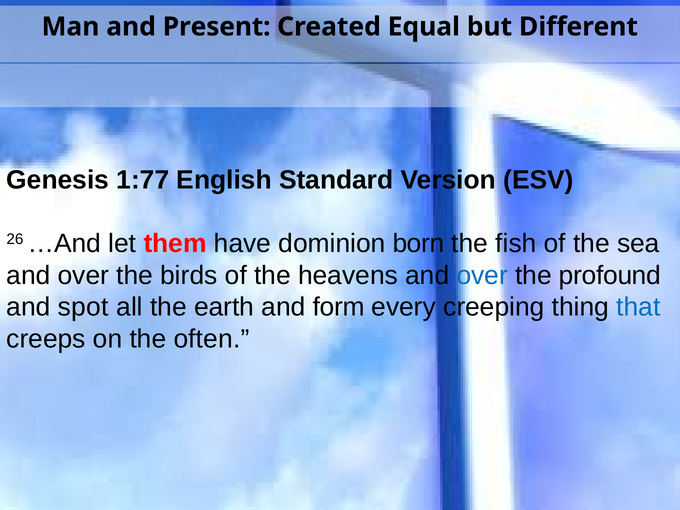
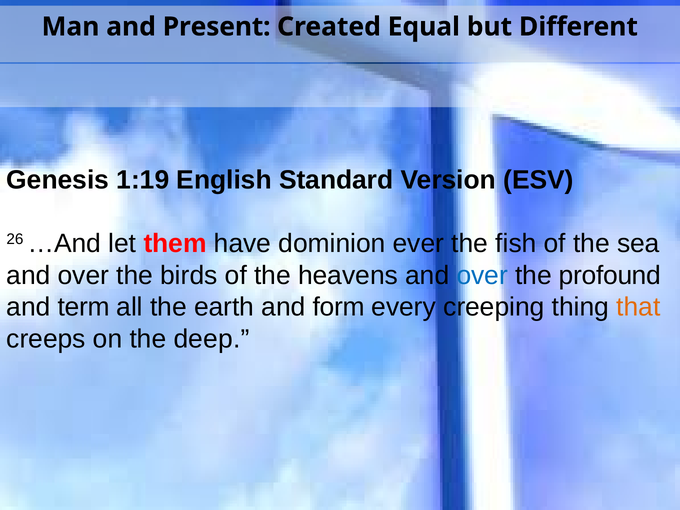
1:77: 1:77 -> 1:19 (143, 180)
born: born -> ever (418, 244)
spot: spot -> term (84, 307)
that colour: blue -> orange (638, 307)
often: often -> deep (212, 339)
